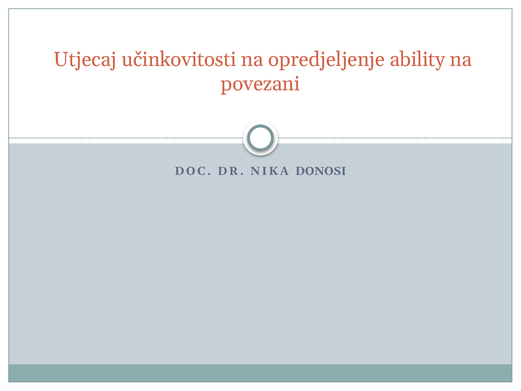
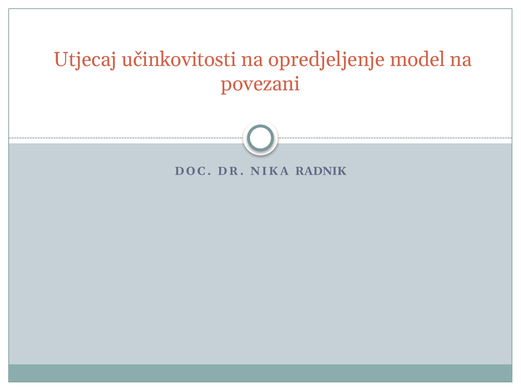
ability: ability -> model (417, 60)
DONOSI: DONOSI -> RADNIK (321, 171)
